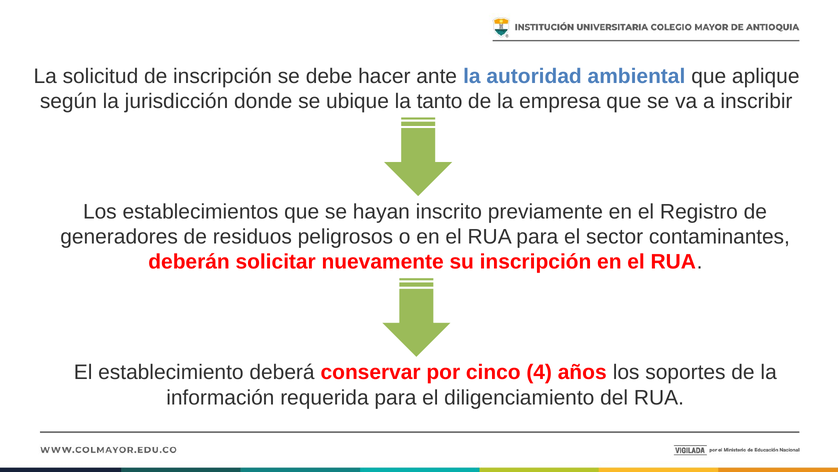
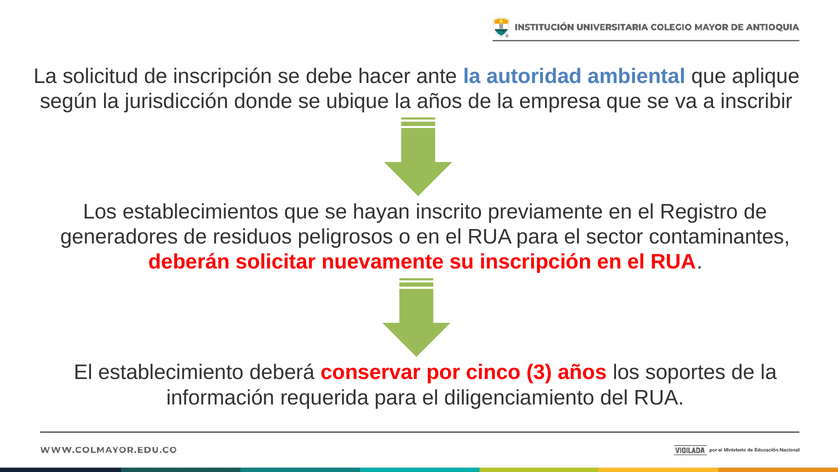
la tanto: tanto -> años (439, 101)
4: 4 -> 3 (539, 372)
